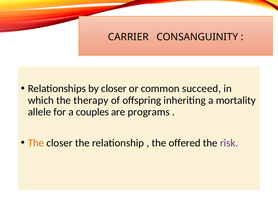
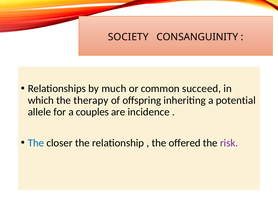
CARRIER: CARRIER -> SOCIETY (128, 37)
by closer: closer -> much (114, 89)
mortality: mortality -> potential (236, 101)
programs: programs -> incidence (149, 112)
The colour: orange -> blue (36, 143)
